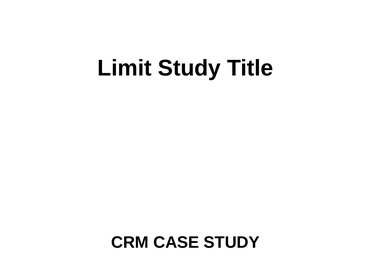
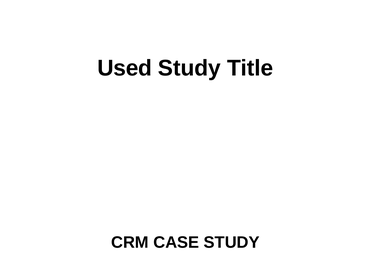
Limit: Limit -> Used (125, 68)
